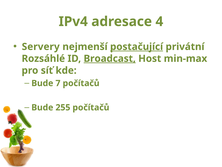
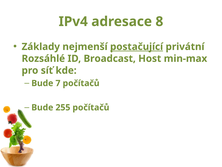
4: 4 -> 8 (159, 21)
Servery: Servery -> Základy (41, 47)
Broadcast underline: present -> none (110, 58)
